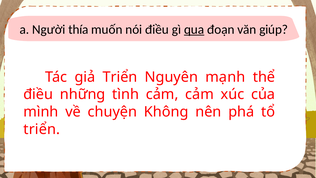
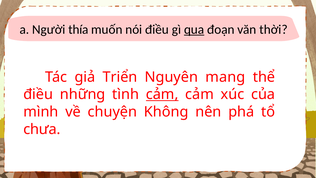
giúp: giúp -> thời (274, 29)
mạnh: mạnh -> mang (225, 77)
cảm underline: none -> present (162, 94)
triển: triển -> chưa (42, 129)
